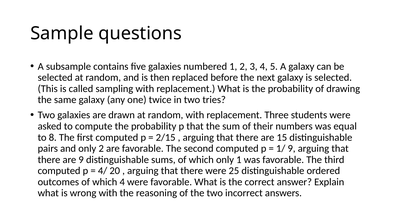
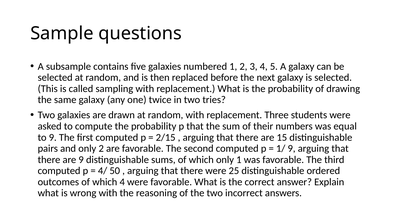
to 8: 8 -> 9 (53, 138)
20: 20 -> 50 (115, 171)
